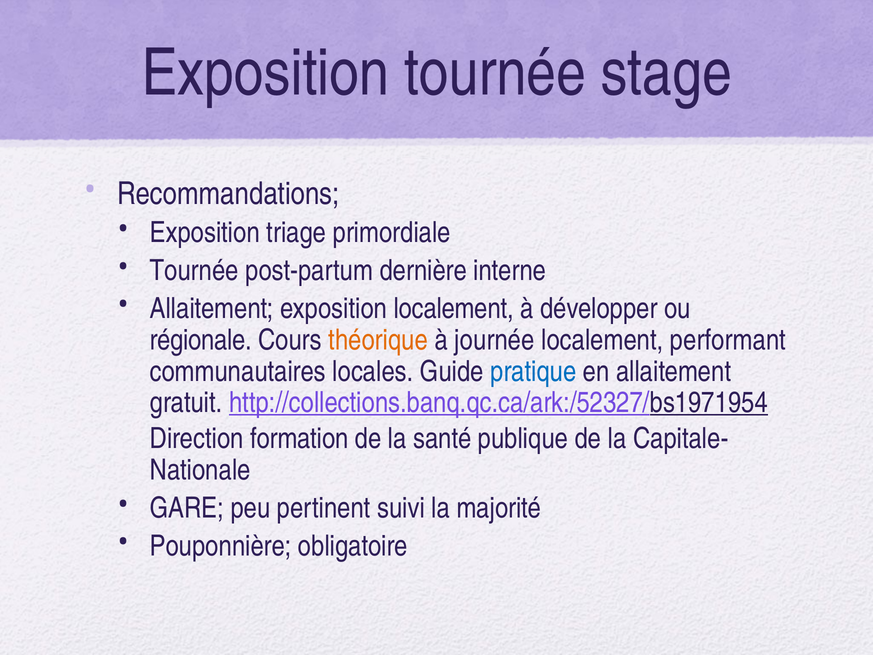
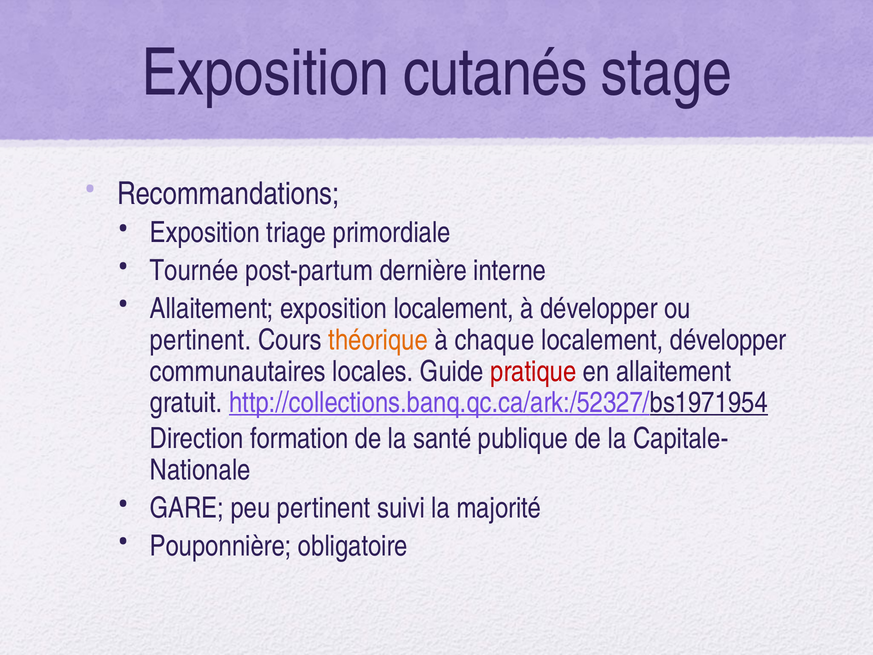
Exposition tournée: tournée -> cutanés (495, 73)
régionale: régionale -> pertinent (201, 340)
journée: journée -> chaque (494, 340)
localement performant: performant -> développer (728, 340)
pratique colour: blue -> red (533, 371)
